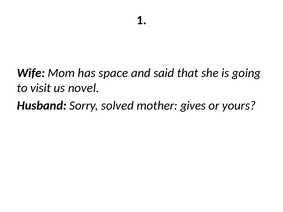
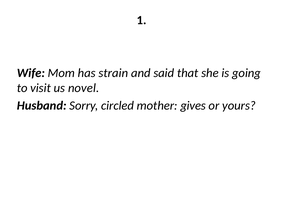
space: space -> strain (113, 73)
solved: solved -> circled (118, 106)
